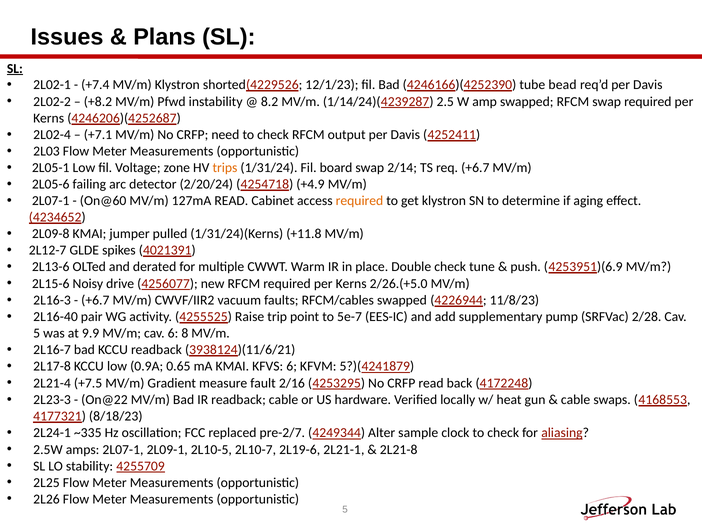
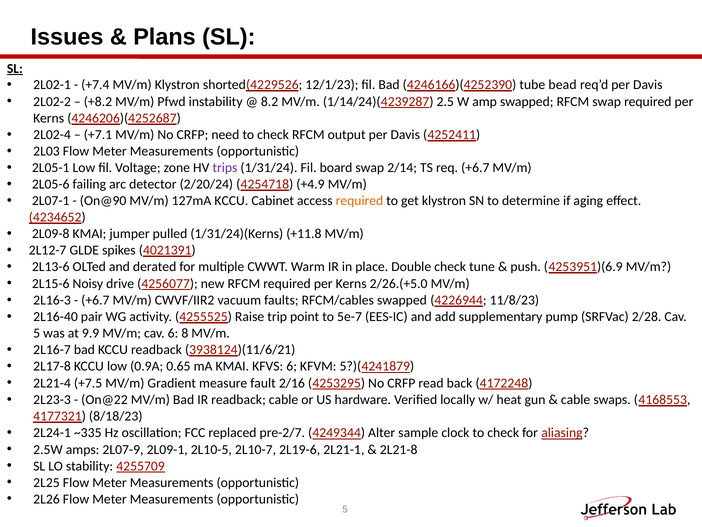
trips colour: orange -> purple (225, 168)
On@60: On@60 -> On@90 (103, 201)
127mA READ: READ -> KCCU (231, 201)
amps 2L07-1: 2L07-1 -> 2L07-9 (123, 449)
